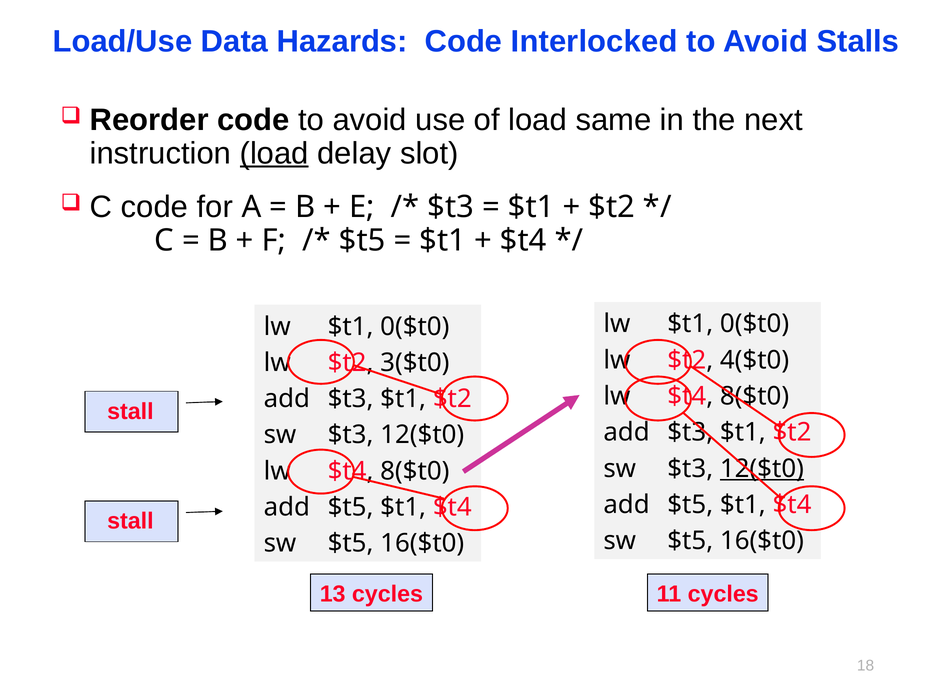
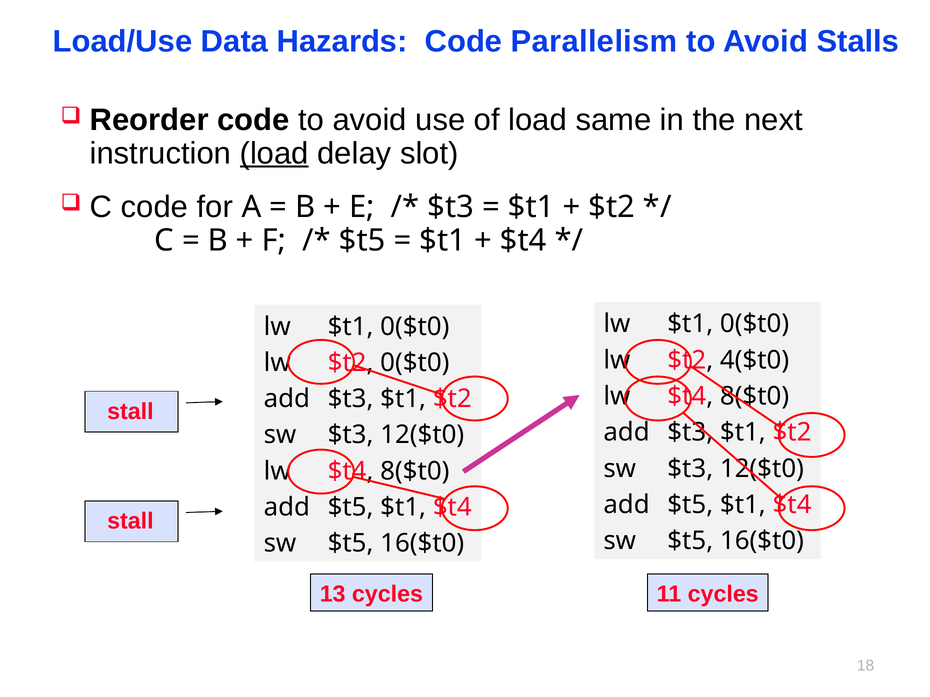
Interlocked: Interlocked -> Parallelism (594, 42)
$t2 3($t0: 3($t0 -> 0($t0 (415, 363)
12($t0 underline: present -> none (762, 469)
